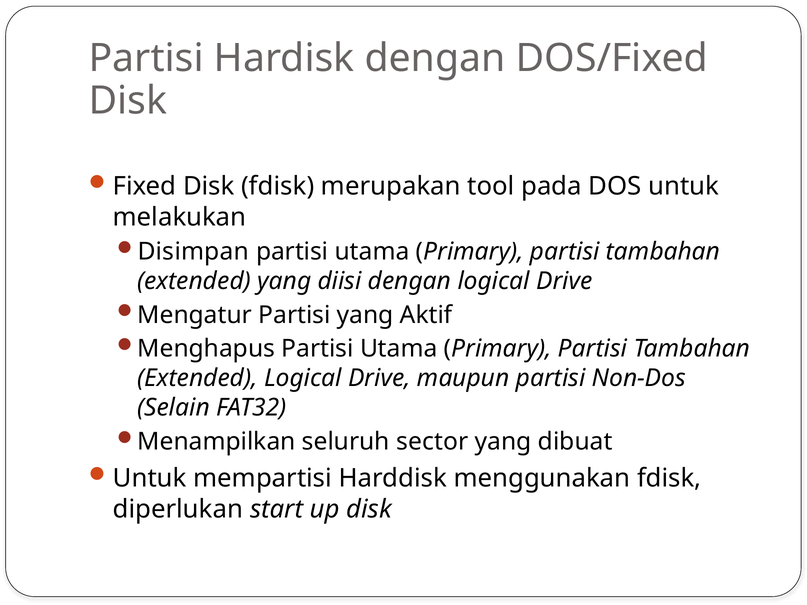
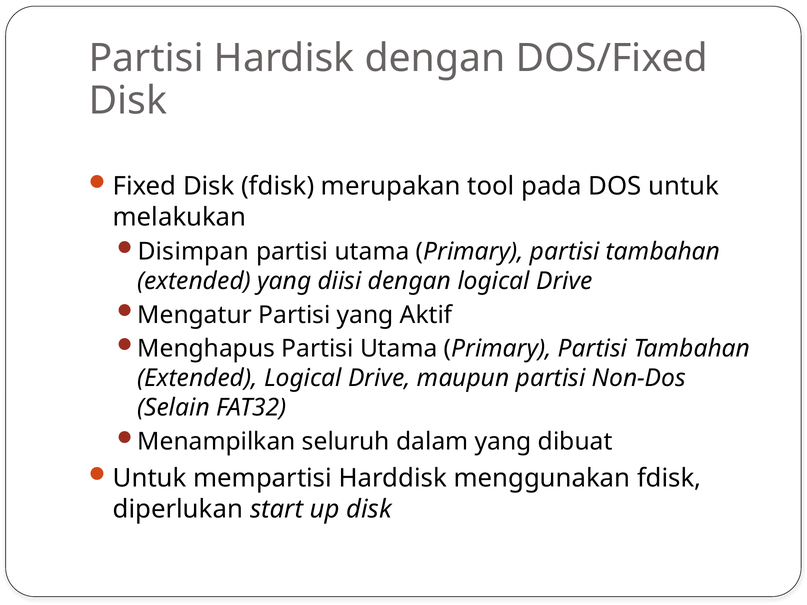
sector: sector -> dalam (432, 442)
